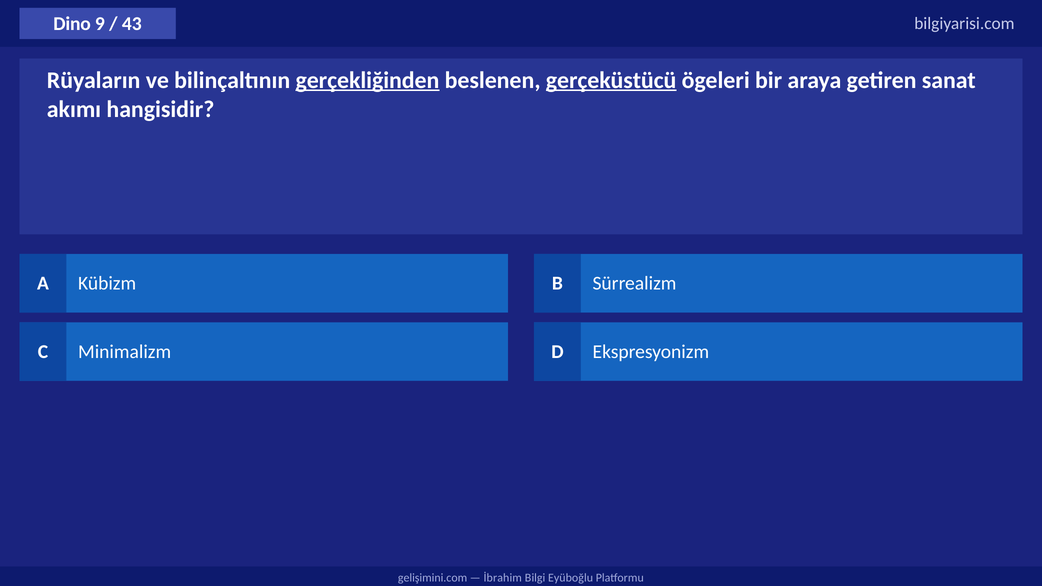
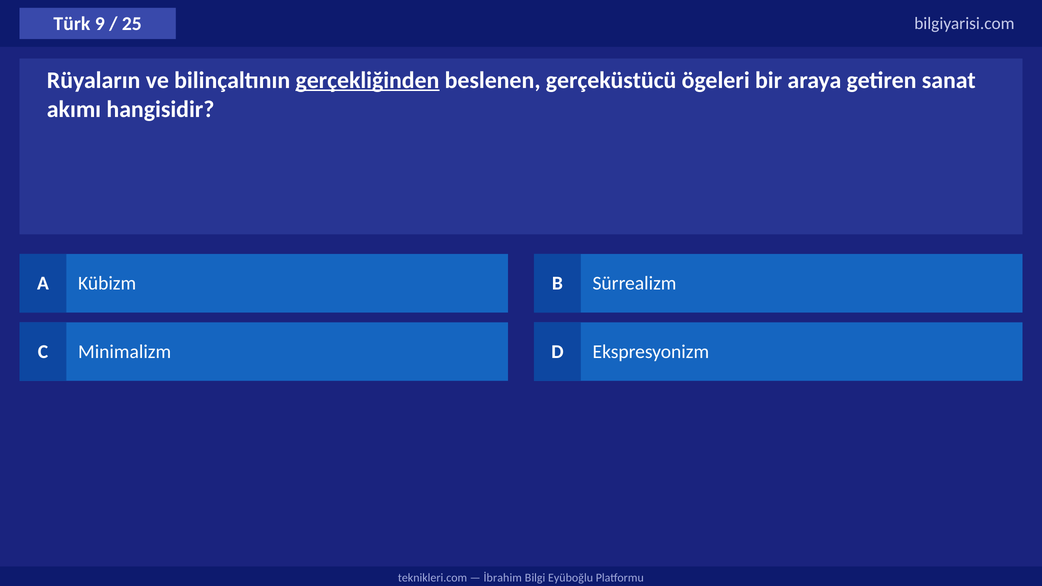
Dino: Dino -> Türk (72, 24)
43: 43 -> 25 (132, 24)
gerçeküstücü underline: present -> none (611, 80)
gelişimini.com: gelişimini.com -> teknikleri.com (433, 578)
